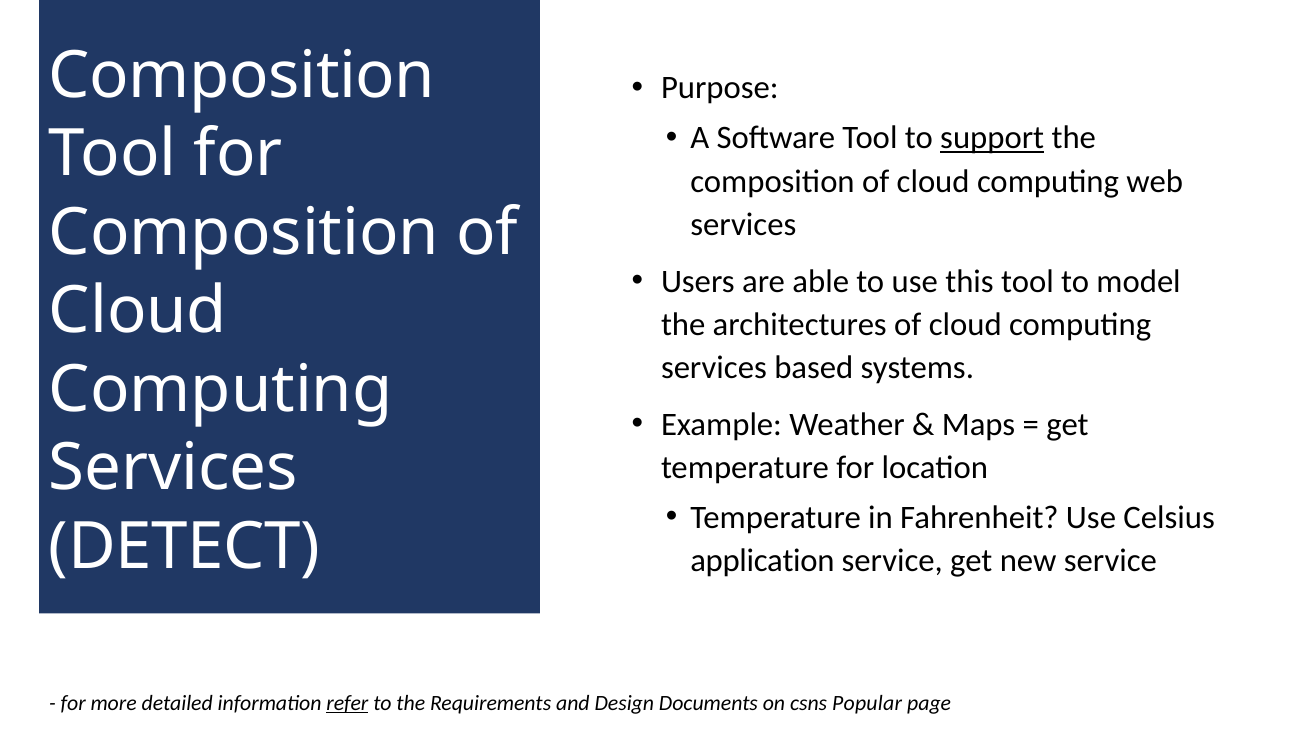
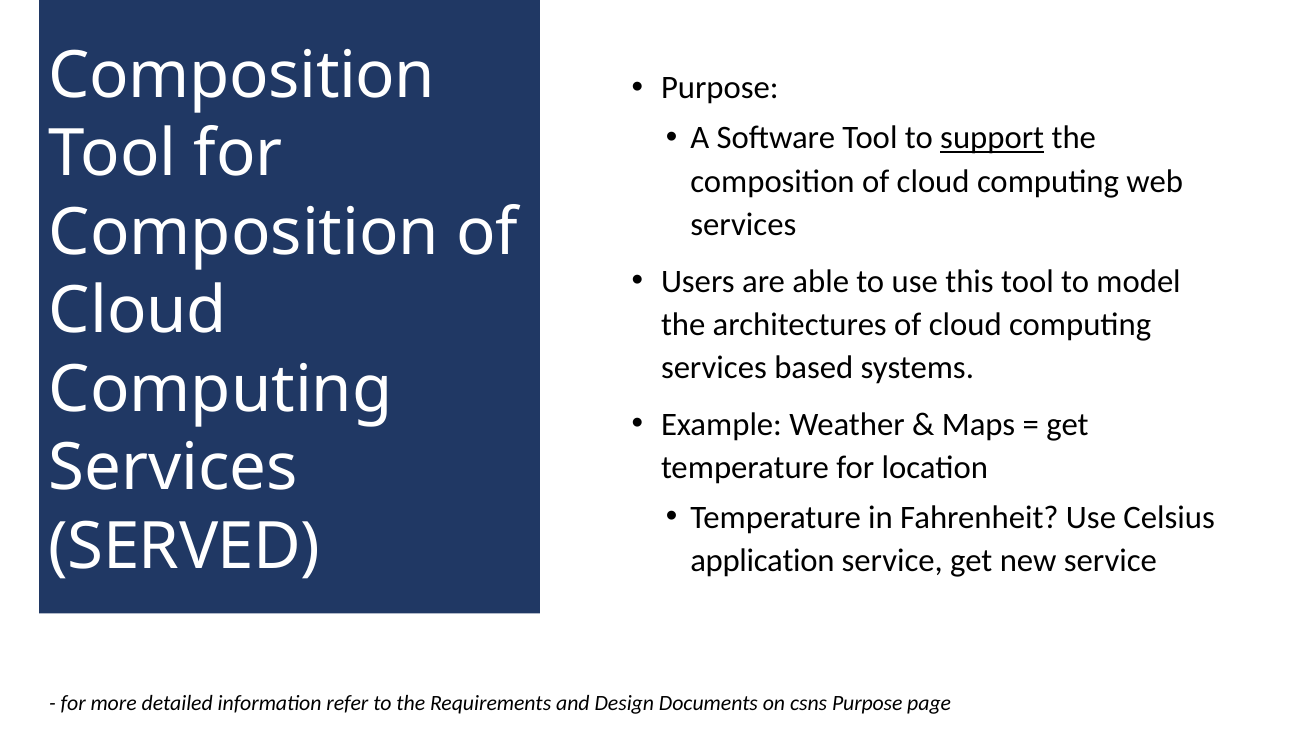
DETECT: DETECT -> SERVED (185, 547)
refer underline: present -> none (347, 703)
csns Popular: Popular -> Purpose (867, 703)
